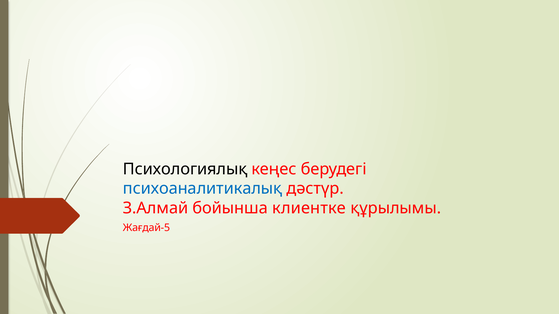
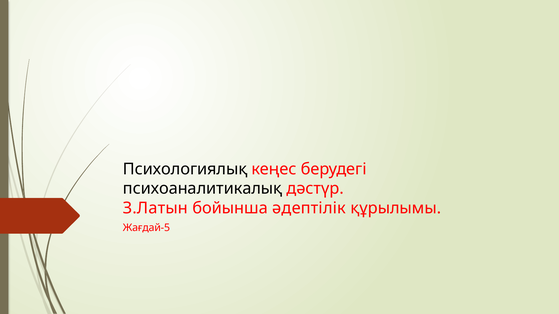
психоаналитикалық colour: blue -> black (203, 189)
З.Алмай: З.Алмай -> З.Латын (155, 208)
клиентке: клиентке -> әдептілік (309, 208)
